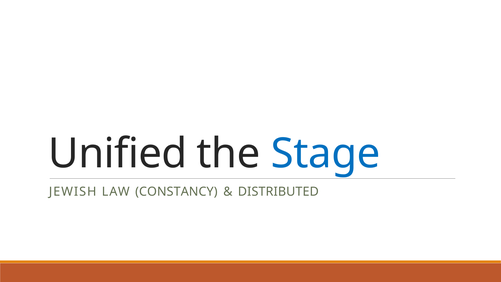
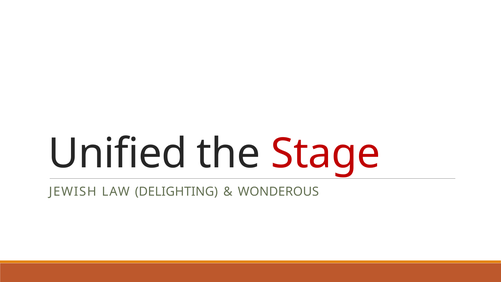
Stage colour: blue -> red (326, 154)
CONSTANCY: CONSTANCY -> DELIGHTING (176, 192)
DISTRIBUTED: DISTRIBUTED -> WONDEROUS (278, 192)
